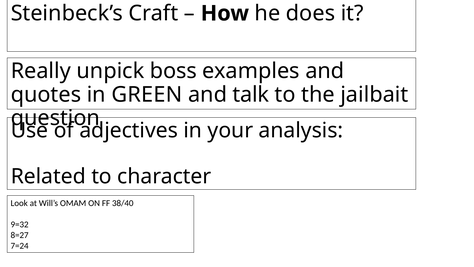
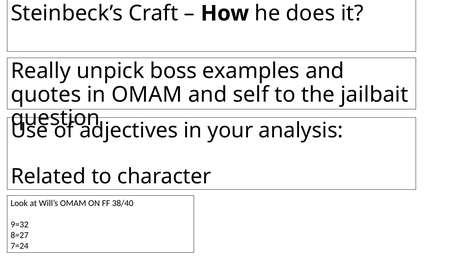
in GREEN: GREEN -> OMAM (147, 94)
talk: talk -> self (251, 94)
